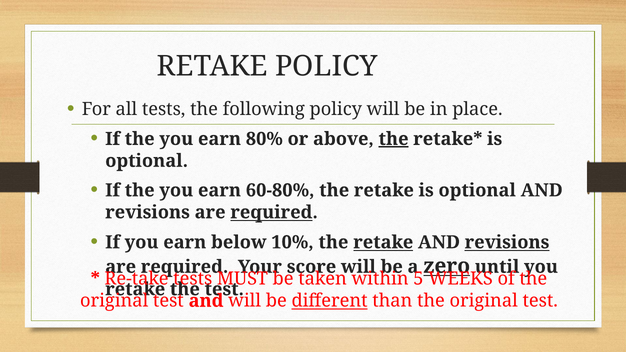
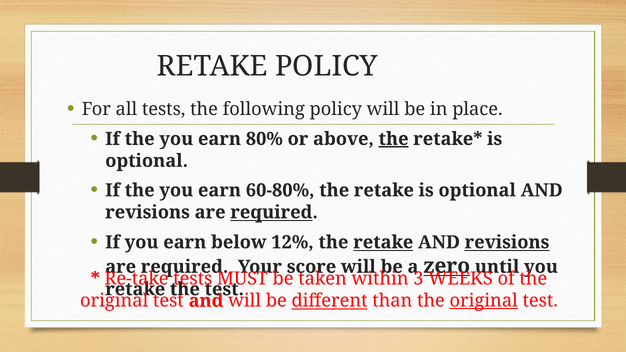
10%: 10% -> 12% (292, 242)
5: 5 -> 3 (418, 279)
original underline: none -> present (484, 301)
